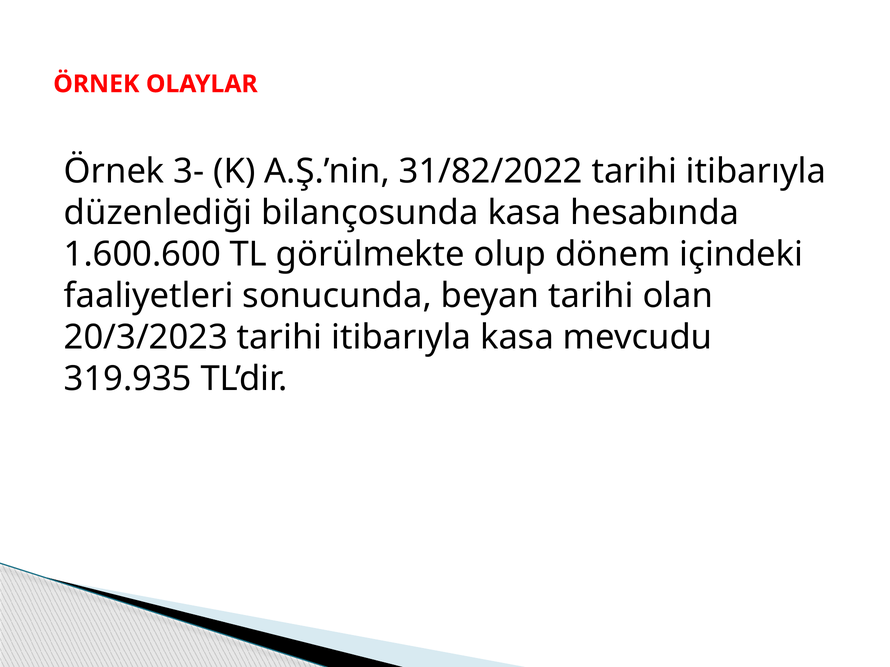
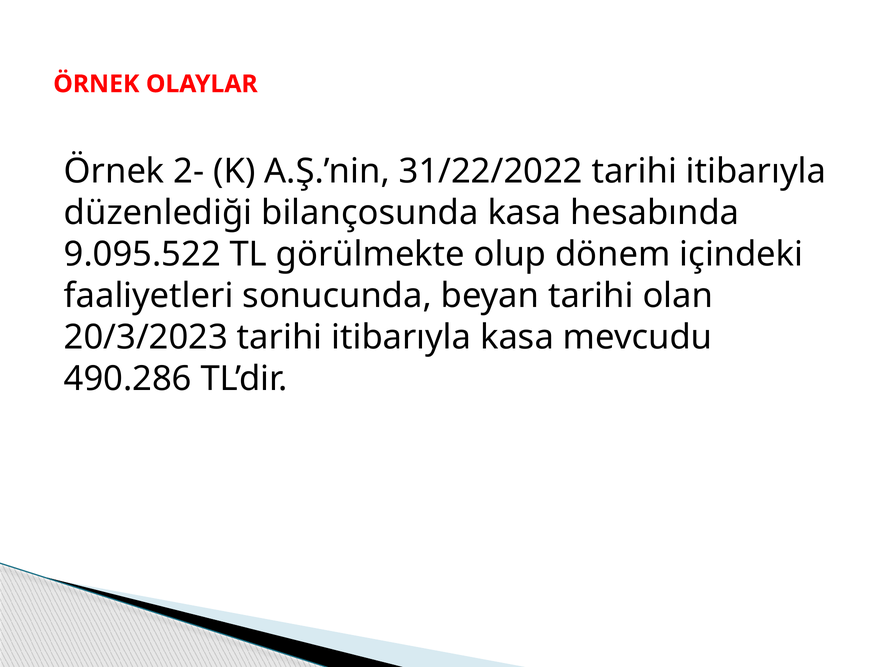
3-: 3- -> 2- (189, 172)
31/82/2022: 31/82/2022 -> 31/22/2022 (491, 172)
1.600.600: 1.600.600 -> 9.095.522 (142, 255)
319.935: 319.935 -> 490.286 (128, 379)
